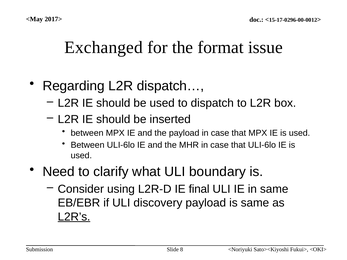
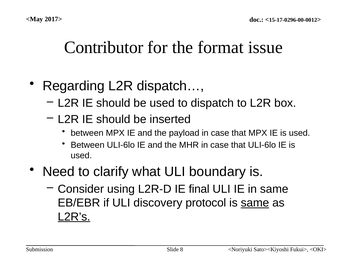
Exchanged: Exchanged -> Contributor (104, 47)
discovery payload: payload -> protocol (206, 203)
same underline: none -> present (255, 203)
